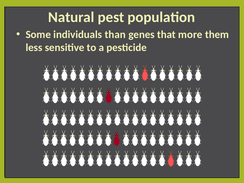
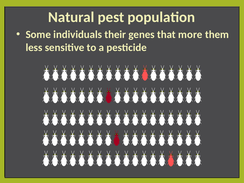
than: than -> their (115, 34)
